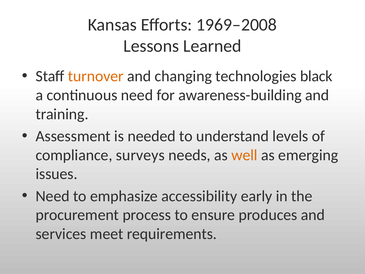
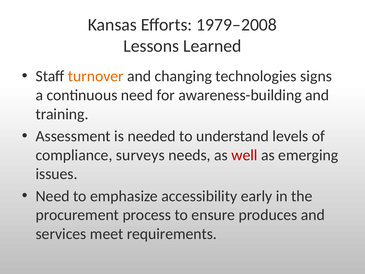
1969–2008: 1969–2008 -> 1979–2008 (237, 25)
black: black -> signs (316, 76)
well colour: orange -> red (244, 155)
